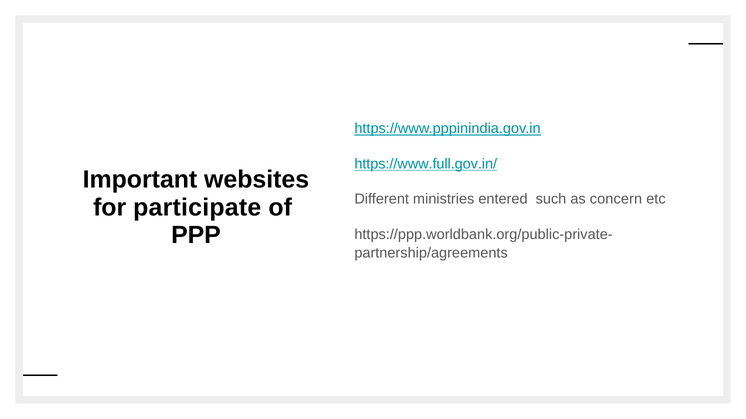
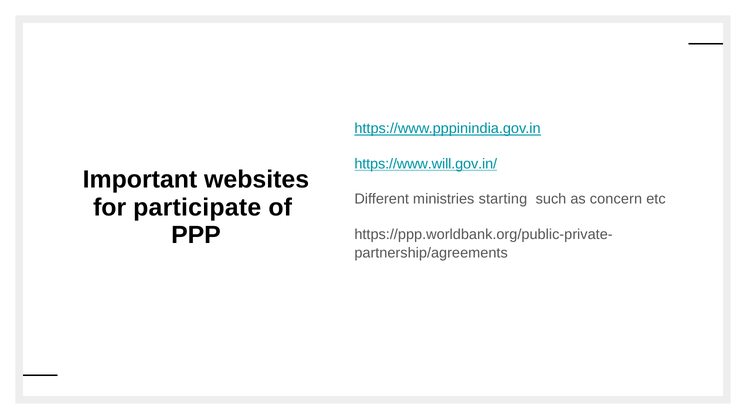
https://www.full.gov.in/: https://www.full.gov.in/ -> https://www.will.gov.in/ (426, 164)
entered: entered -> starting (503, 199)
